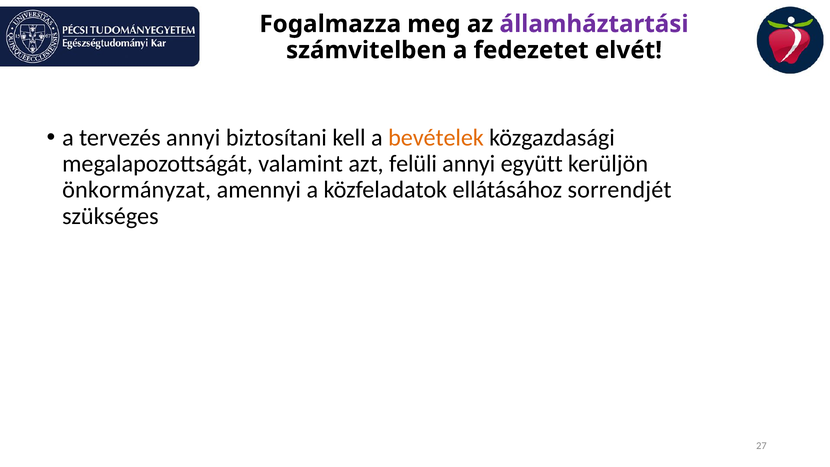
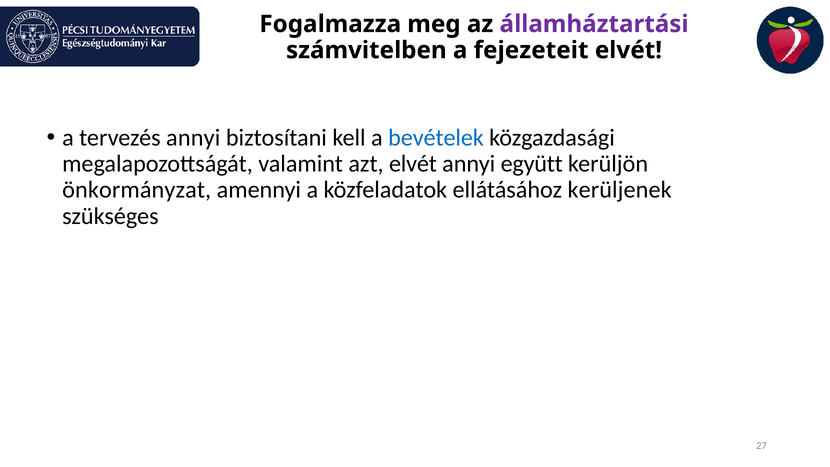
fedezetet: fedezetet -> fejezeteit (531, 50)
bevételek colour: orange -> blue (436, 138)
azt felüli: felüli -> elvét (413, 164)
sorrendjét: sorrendjét -> kerüljenek (620, 190)
